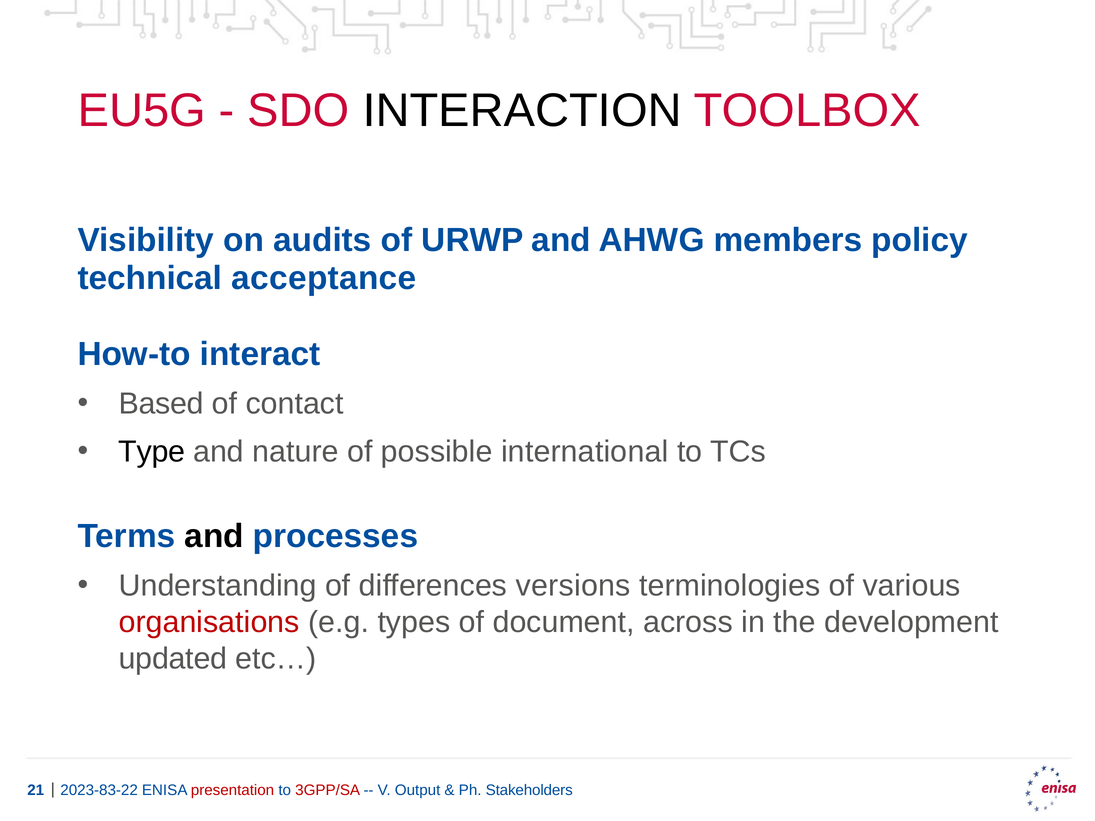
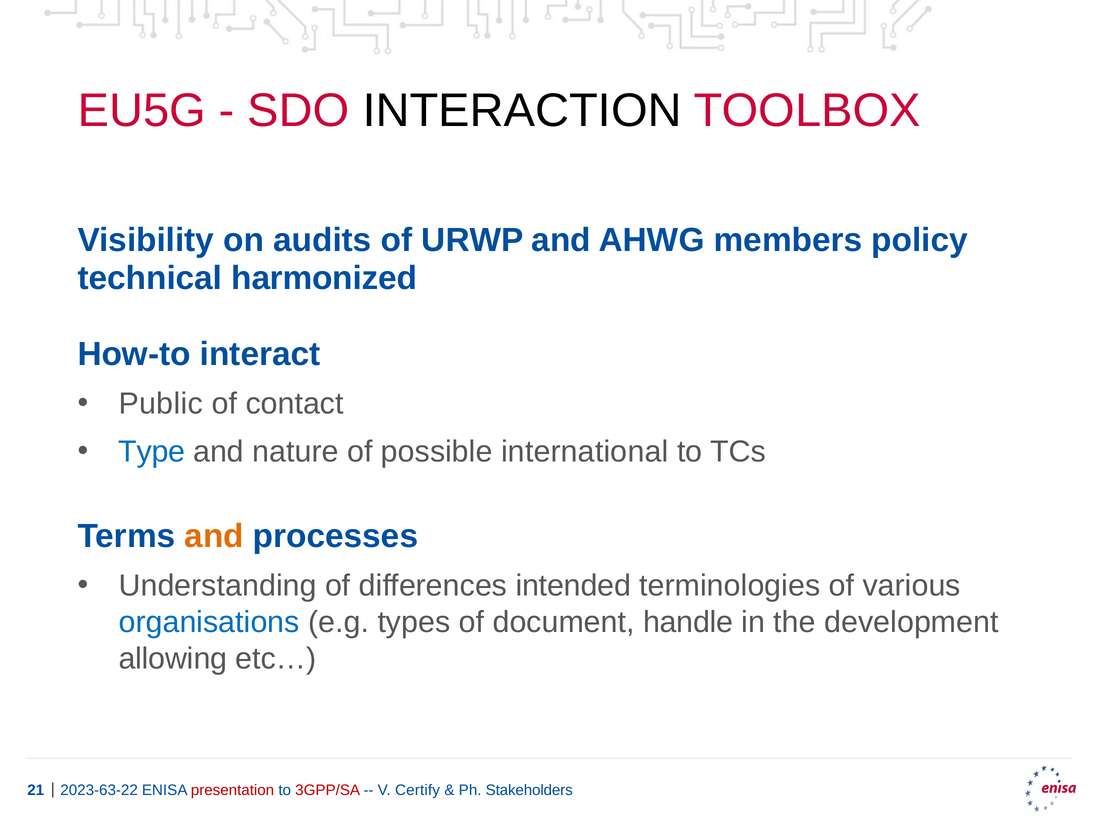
acceptance: acceptance -> harmonized (324, 278)
Based: Based -> Public (161, 404)
Type colour: black -> blue (152, 452)
and colour: black -> orange (214, 536)
versions: versions -> intended (573, 586)
organisations colour: red -> blue (209, 622)
across: across -> handle (688, 622)
updated: updated -> allowing (173, 659)
2023-83-22: 2023-83-22 -> 2023-63-22 (99, 790)
Output: Output -> Certify (418, 790)
